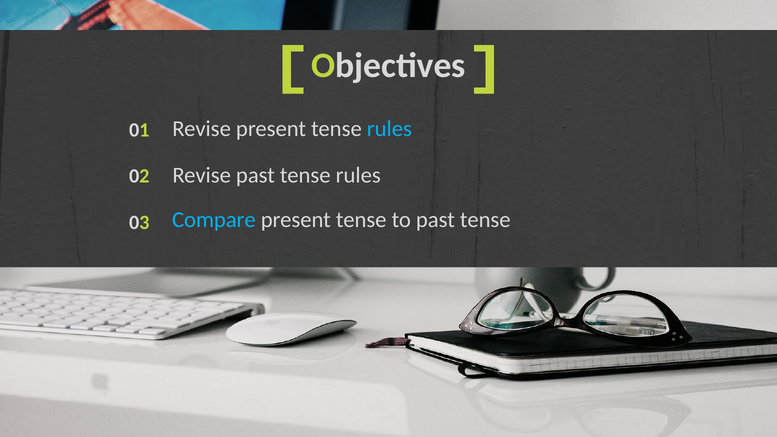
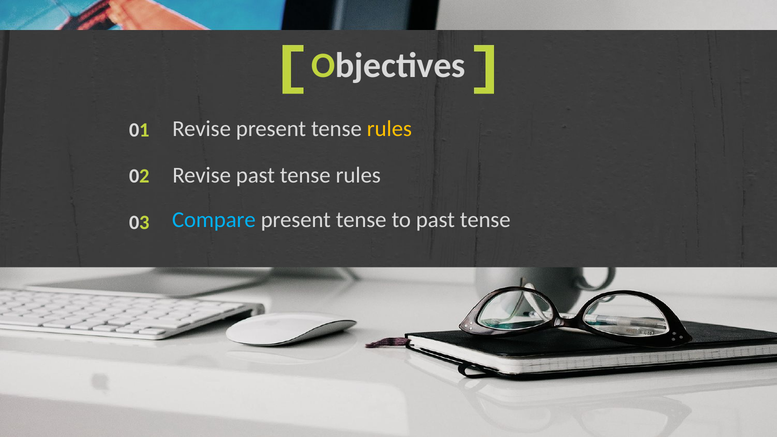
rules colour: light blue -> yellow (389, 129)
